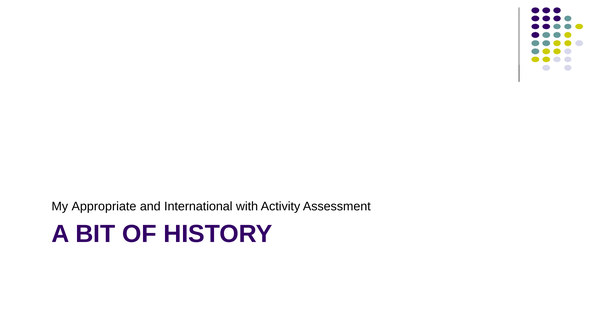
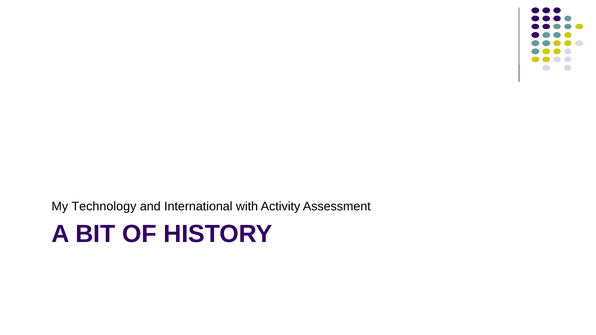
Appropriate: Appropriate -> Technology (104, 207)
